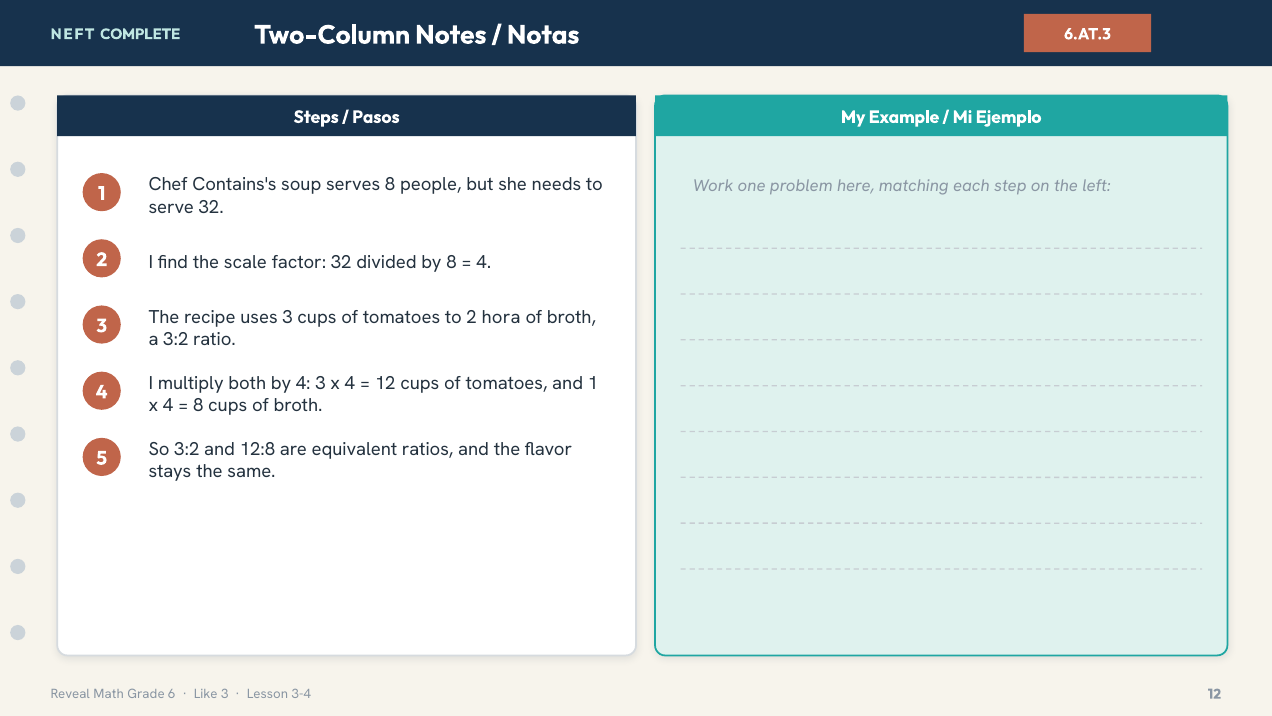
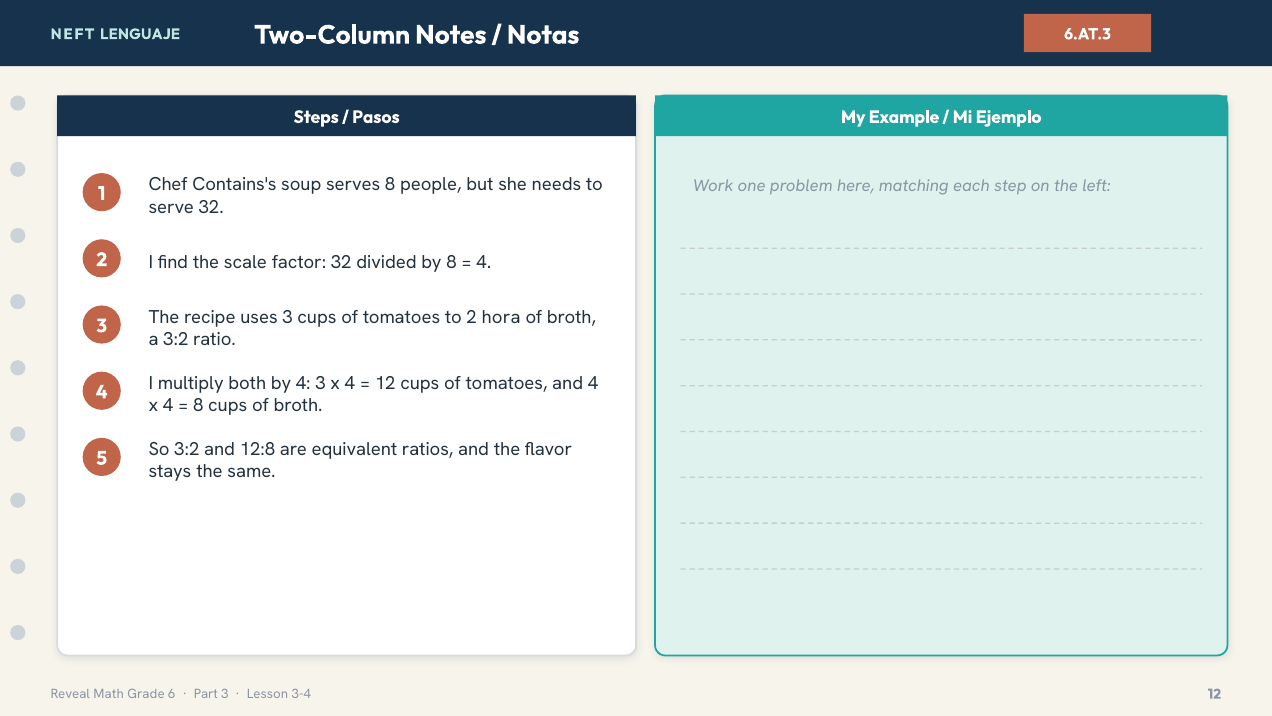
COMPLETE: COMPLETE -> LENGUAJE (140, 34)
and 1: 1 -> 4 (593, 383)
Like: Like -> Part (206, 694)
